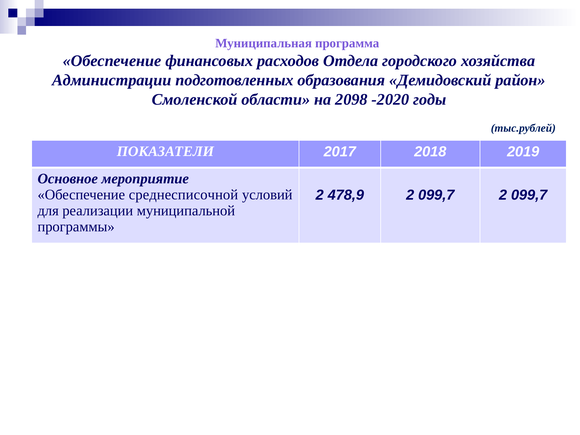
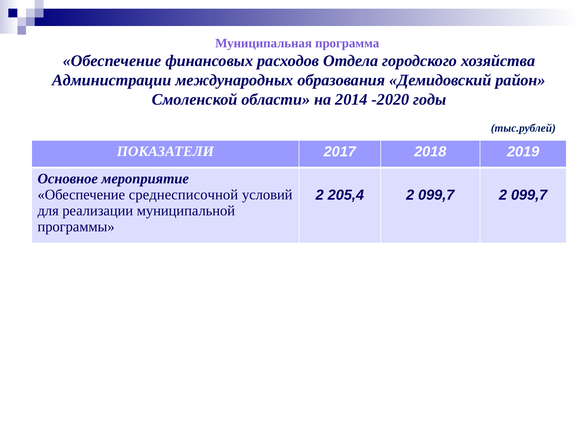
подготовленных: подготовленных -> международных (234, 80)
2098: 2098 -> 2014 (351, 99)
478,9: 478,9 -> 205,4 (346, 195)
